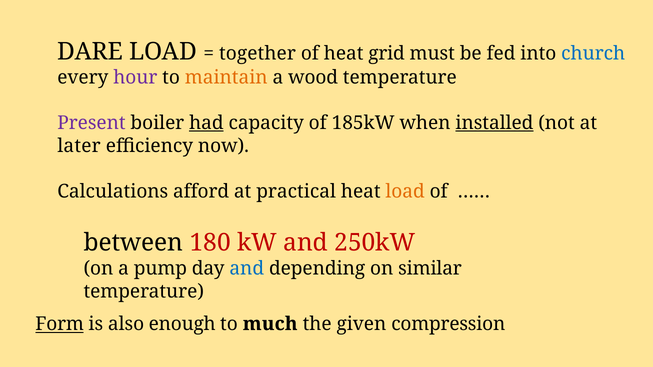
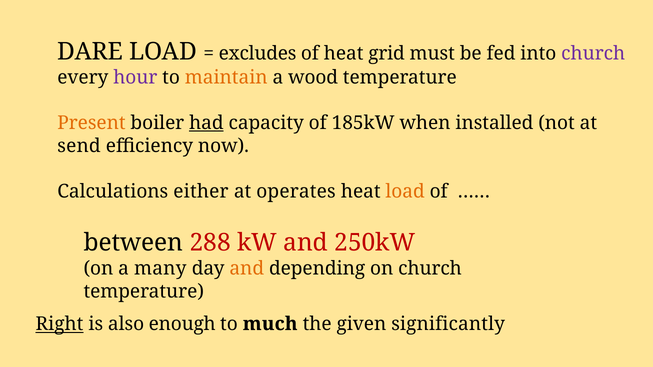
together: together -> excludes (258, 53)
church colour: blue -> purple (593, 53)
Present colour: purple -> orange (91, 123)
installed underline: present -> none (494, 123)
later: later -> send (79, 146)
afford: afford -> either (201, 192)
practical: practical -> operates (296, 192)
180: 180 -> 288 (210, 243)
pump: pump -> many (160, 269)
and colour: blue -> orange (247, 269)
on similar: similar -> church (430, 269)
Form: Form -> Right (60, 324)
compression: compression -> significantly (448, 324)
